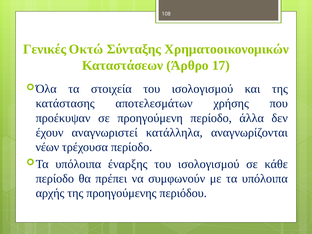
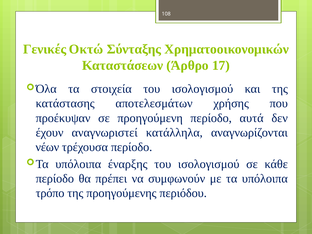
άλλα: άλλα -> αυτά (252, 118)
αρχής: αρχής -> τρόπο (50, 193)
